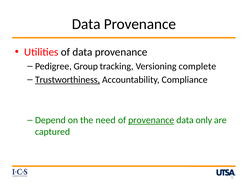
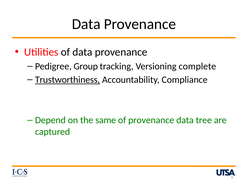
need: need -> same (106, 120)
provenance underline: present -> none (151, 120)
only: only -> tree (204, 120)
